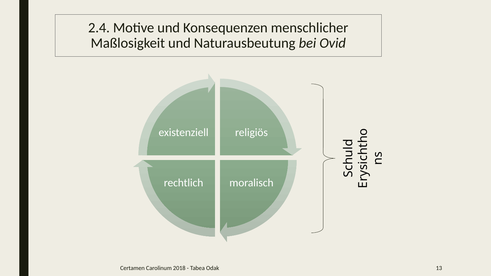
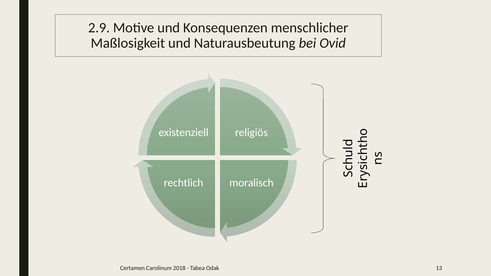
2.4: 2.4 -> 2.9 (99, 28)
